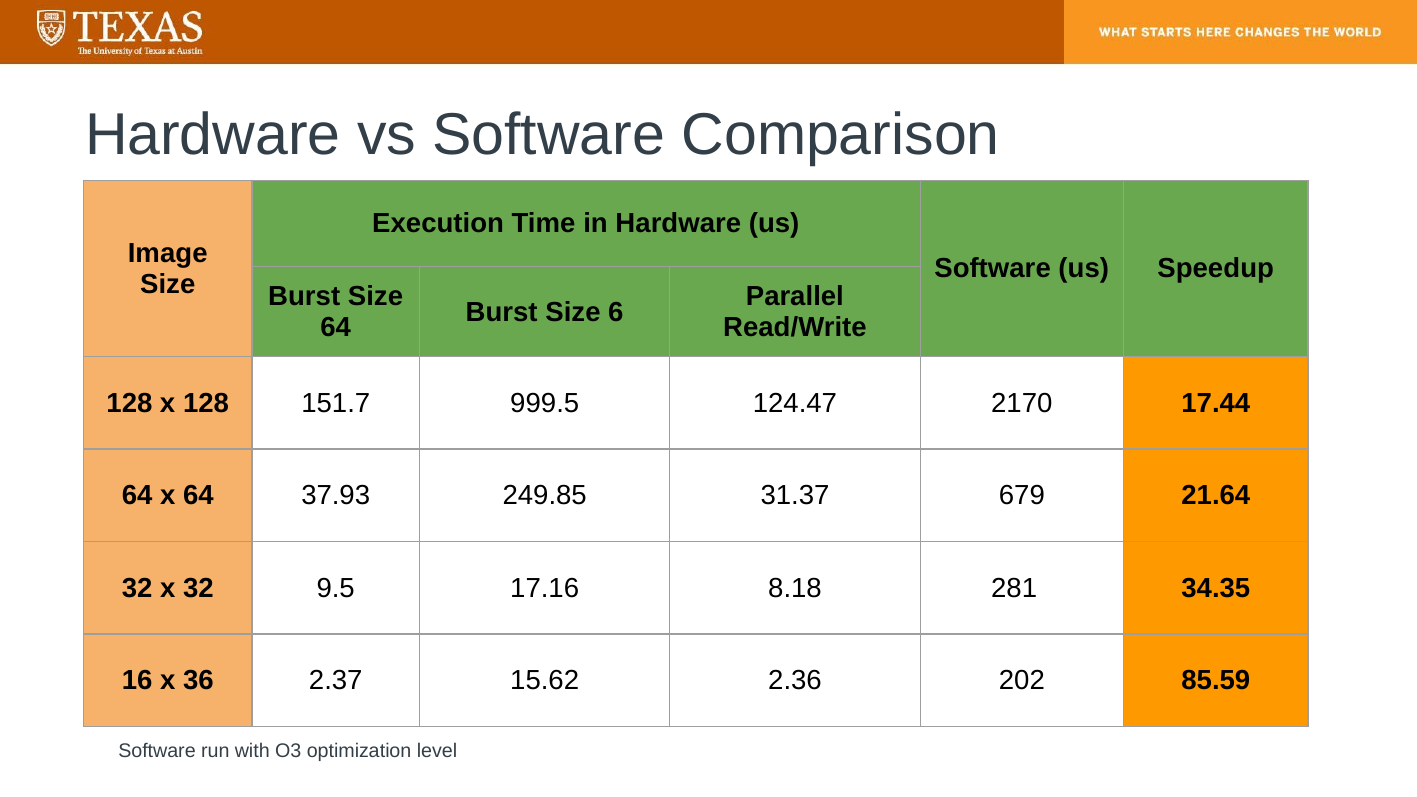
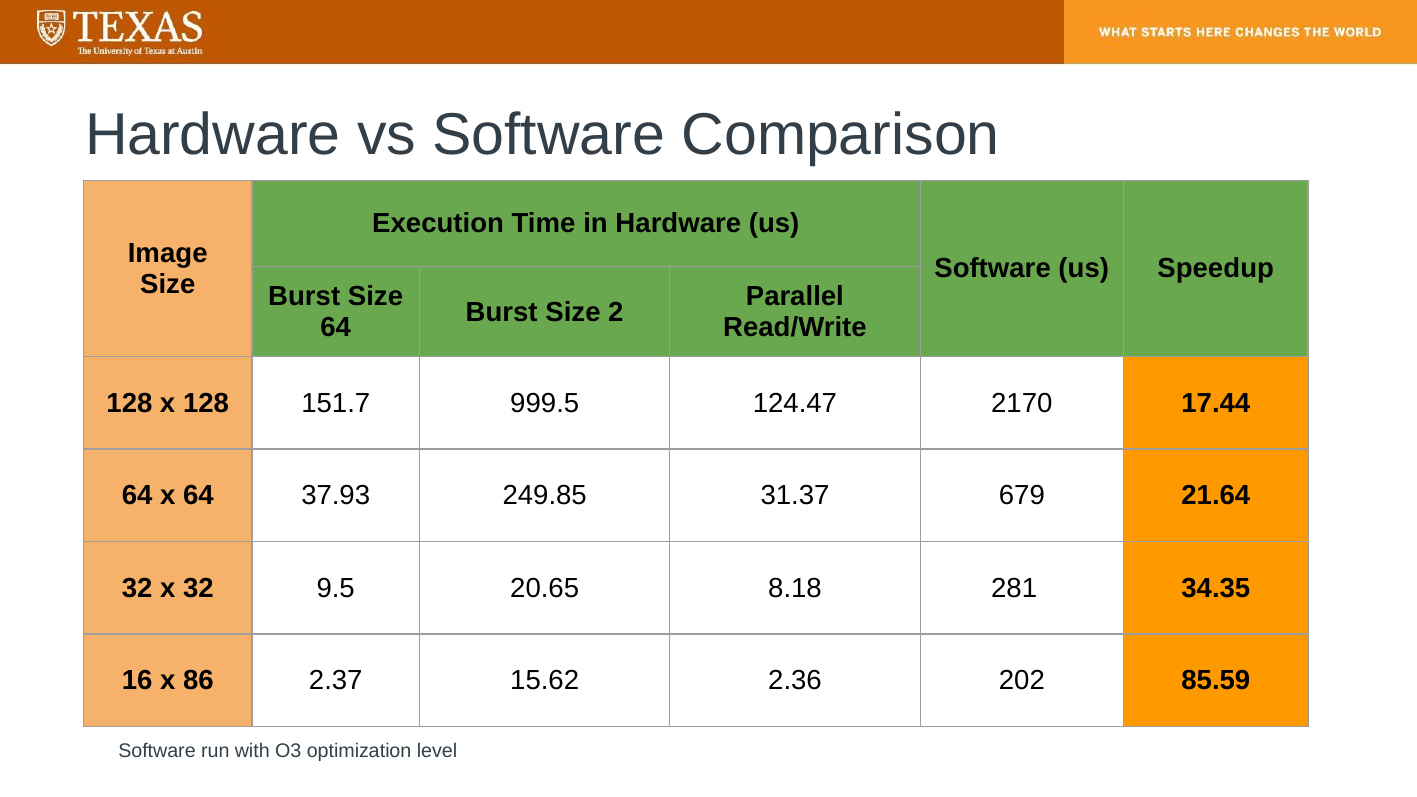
6: 6 -> 2 (616, 312)
17.16: 17.16 -> 20.65 (545, 588)
36: 36 -> 86 (198, 681)
